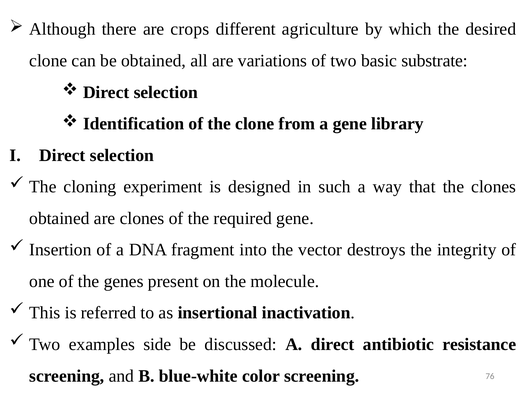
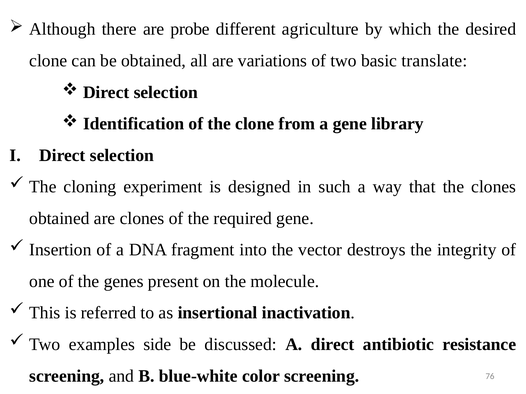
crops: crops -> probe (190, 29)
substrate: substrate -> translate (434, 61)
